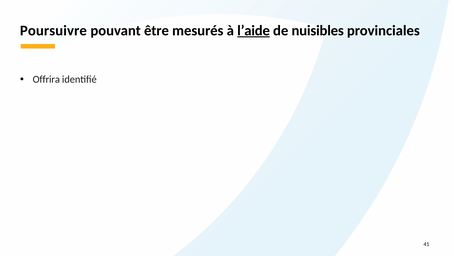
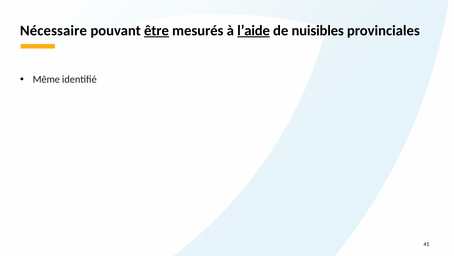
Poursuivre: Poursuivre -> Nécessaire (53, 30)
être underline: none -> present (156, 30)
Offrira: Offrira -> Même (46, 79)
